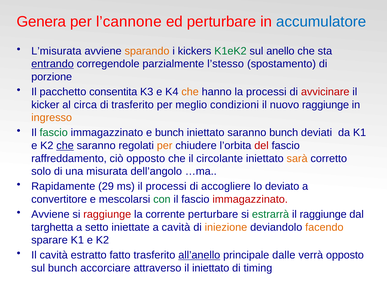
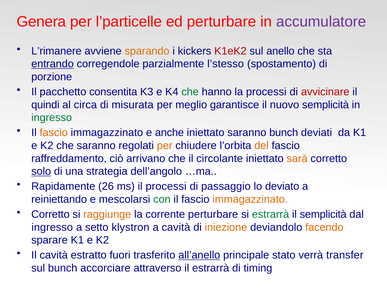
l’cannone: l’cannone -> l’particelle (129, 22)
accumulatore colour: blue -> purple (321, 22)
L’misurata: L’misurata -> L’rimanere (56, 51)
K1eK2 colour: green -> red (230, 51)
che colour: orange -> green (190, 92)
kicker: kicker -> quindi (45, 105)
di trasferito: trasferito -> misurata (133, 105)
condizioni: condizioni -> garantisce (235, 105)
nuovo raggiunge: raggiunge -> semplicità (326, 105)
ingresso colour: orange -> green (52, 118)
fascio colour: green -> orange (54, 133)
e bunch: bunch -> anche (169, 133)
che underline: present -> none (65, 146)
del colour: red -> orange (261, 146)
ciò opposto: opposto -> arrivano (146, 159)
solo underline: none -> present (41, 172)
misurata: misurata -> strategia (107, 172)
29: 29 -> 26 (106, 187)
accogliere: accogliere -> passaggio (226, 187)
convertitore: convertitore -> reiniettando (59, 199)
immagazzinato colour: red -> orange (250, 199)
Avviene: Avviene -> Corretto (50, 215)
raggiunge colour: red -> orange (107, 215)
il raggiunge: raggiunge -> semplicità (323, 215)
targhetta: targhetta -> ingresso (52, 227)
iniettate: iniettate -> klystron (131, 227)
fatto: fatto -> fuori (120, 255)
dalle: dalle -> stato (284, 255)
verrà opposto: opposto -> transfer (345, 255)
il iniettato: iniettato -> estrarrà (211, 268)
